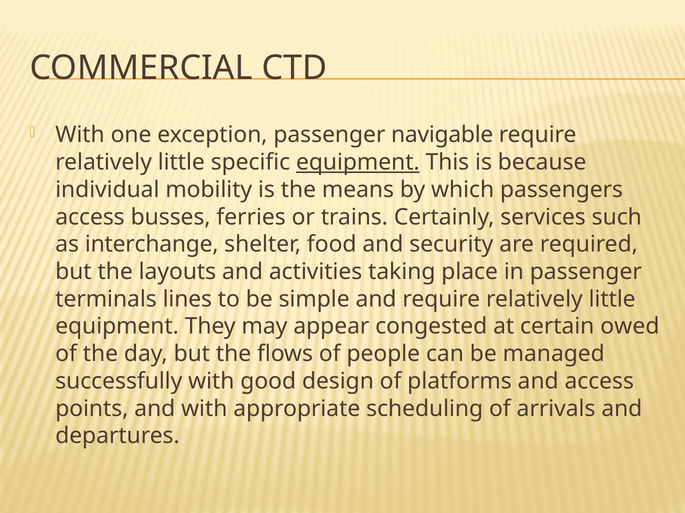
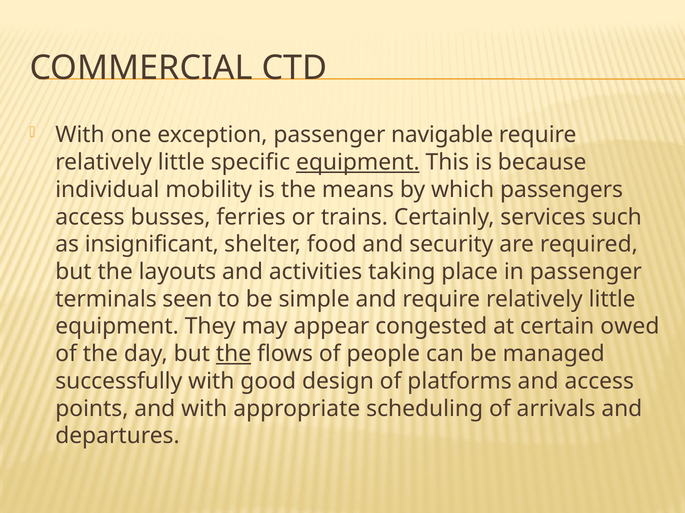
interchange: interchange -> insignificant (152, 245)
lines: lines -> seen (187, 299)
the underline: none -> present (234, 354)
